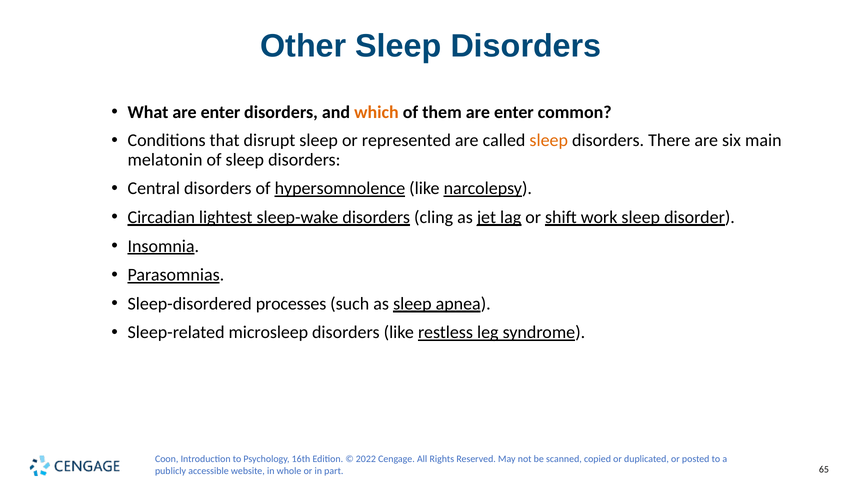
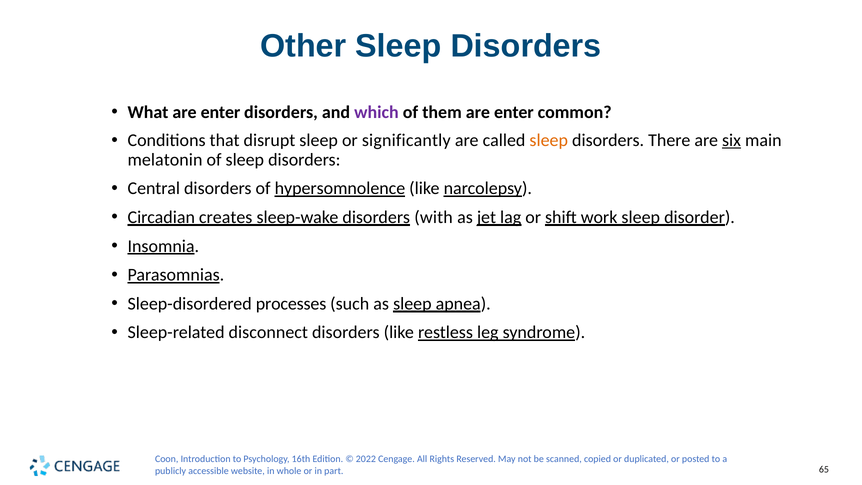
which colour: orange -> purple (376, 112)
represented: represented -> significantly (406, 140)
six underline: none -> present (732, 140)
lightest: lightest -> creates (226, 217)
cling: cling -> with (434, 217)
microsleep: microsleep -> disconnect (268, 332)
